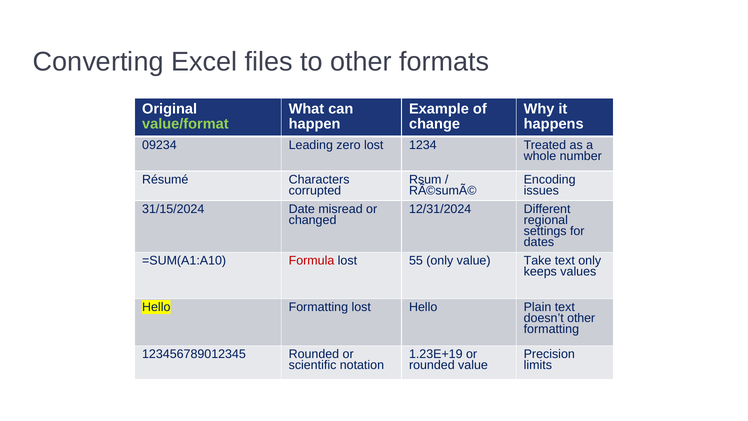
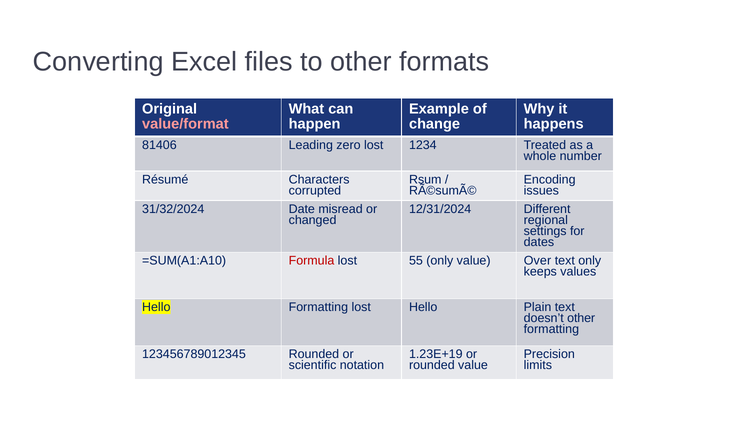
value/format colour: light green -> pink (185, 124)
09234: 09234 -> 81406 (159, 145)
31/15/2024: 31/15/2024 -> 31/32/2024 (173, 209)
Take: Take -> Over (537, 260)
